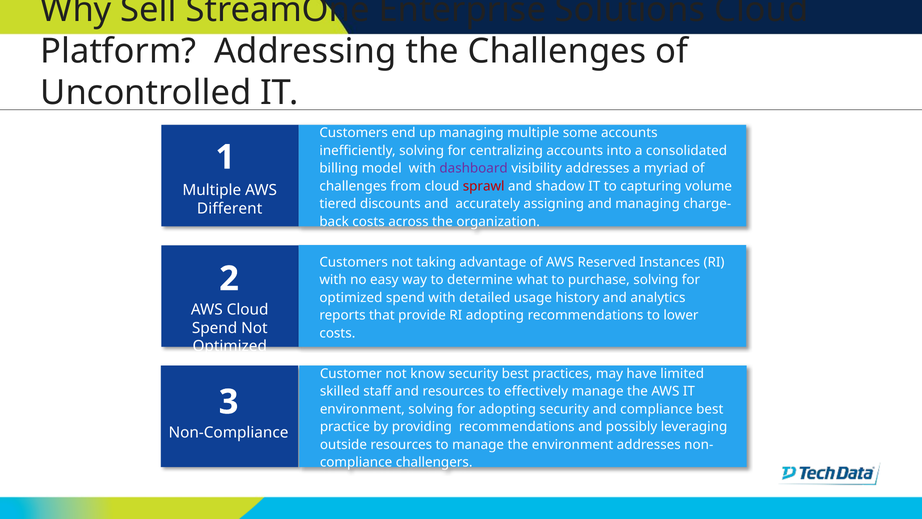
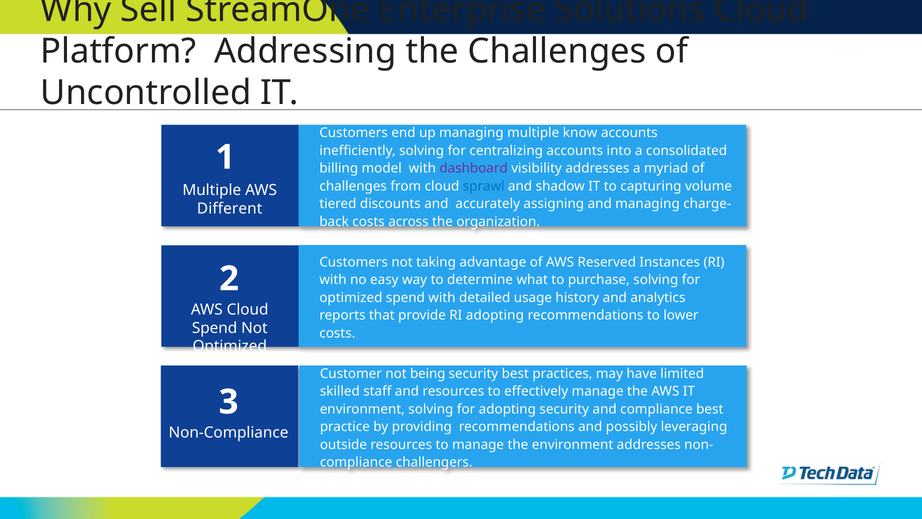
some: some -> know (580, 133)
sprawl colour: red -> blue (484, 186)
know: know -> being (428, 373)
